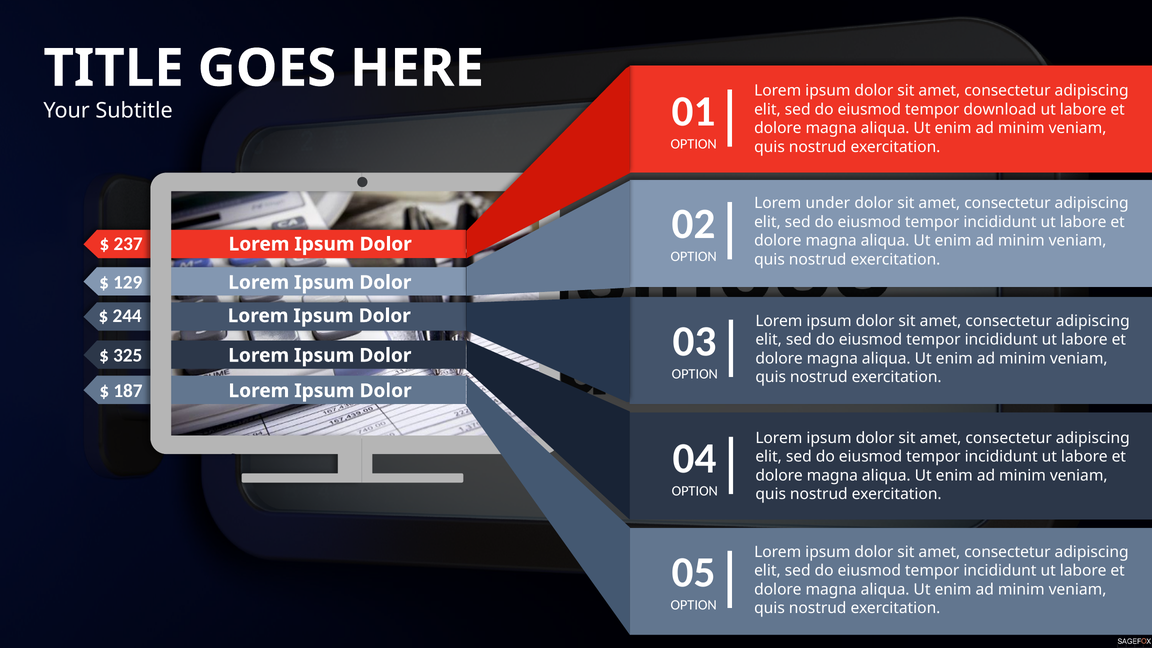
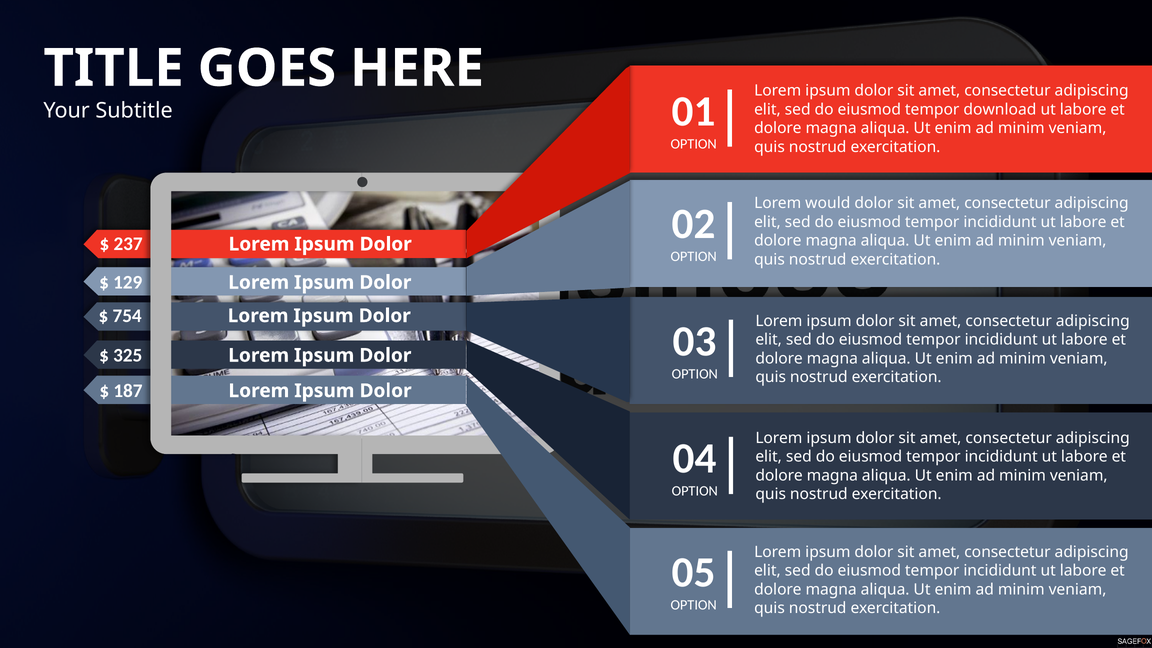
under: under -> would (828, 203)
244: 244 -> 754 (127, 316)
